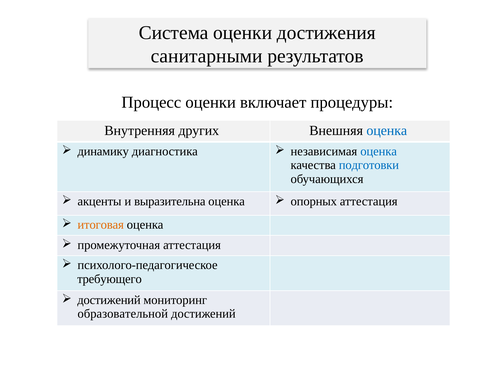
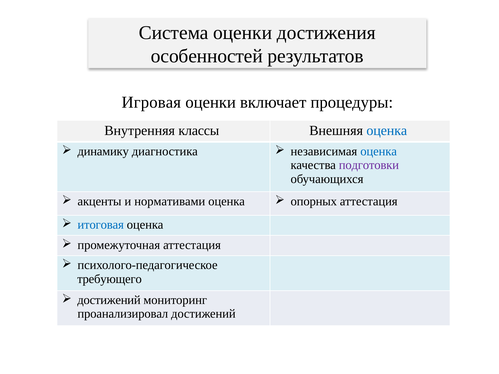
санитарными: санитарными -> особенностей (207, 56)
Процесс: Процесс -> Игровая (151, 102)
других: других -> классы (199, 131)
подготовки colour: blue -> purple (369, 165)
выразительна: выразительна -> нормативами (170, 201)
итоговая colour: orange -> blue (101, 225)
образовательной: образовательной -> проанализировал (123, 314)
